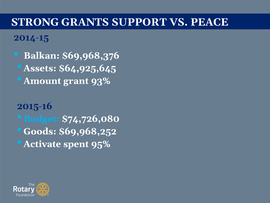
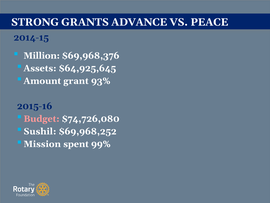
SUPPORT: SUPPORT -> ADVANCE (139, 22)
Balkan: Balkan -> Million (42, 56)
Budget colour: light blue -> pink (42, 119)
Goods: Goods -> Sushil (40, 131)
Activate: Activate -> Mission (42, 144)
95%: 95% -> 99% (101, 144)
